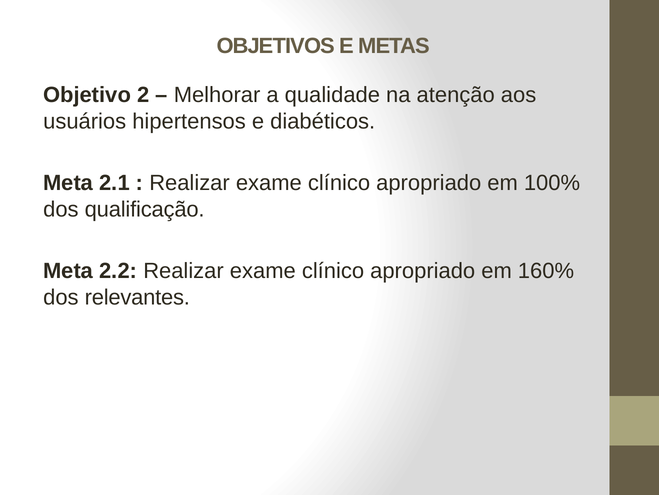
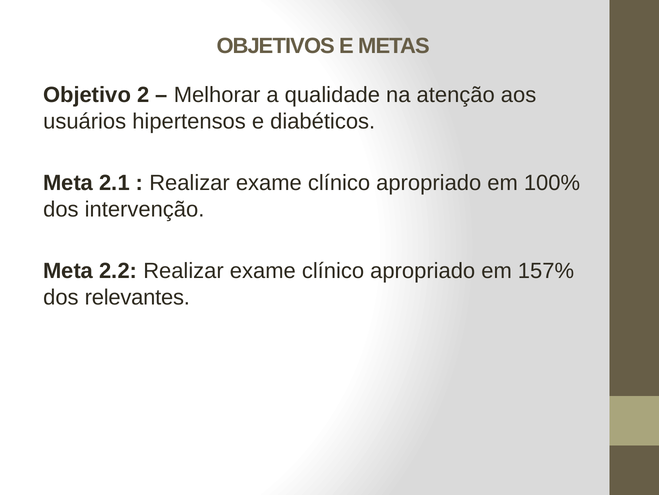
qualificação: qualificação -> intervenção (145, 209)
160%: 160% -> 157% (546, 270)
